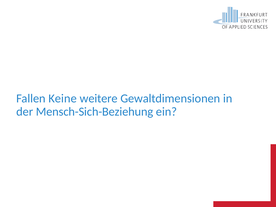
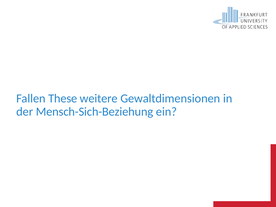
Keine: Keine -> These (63, 98)
